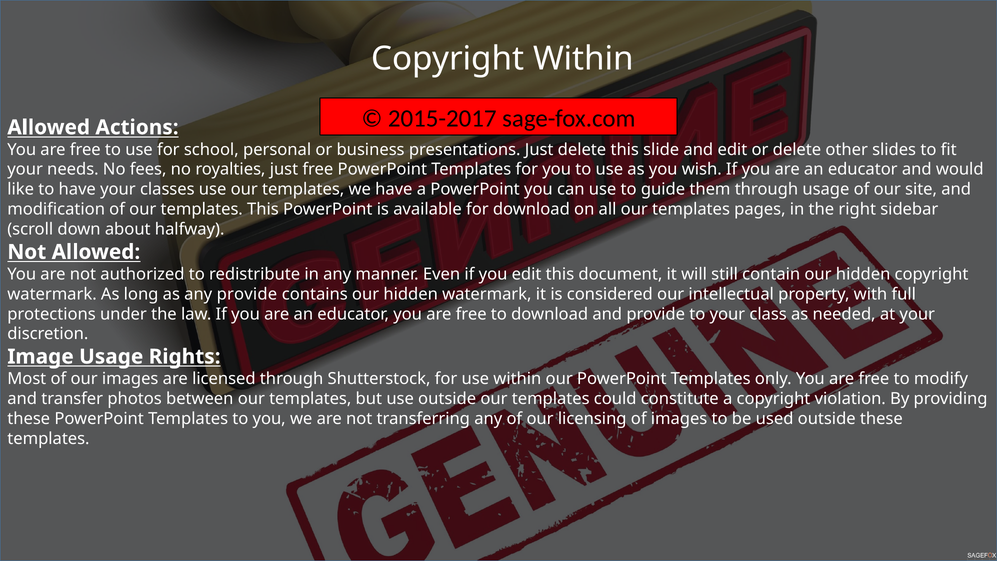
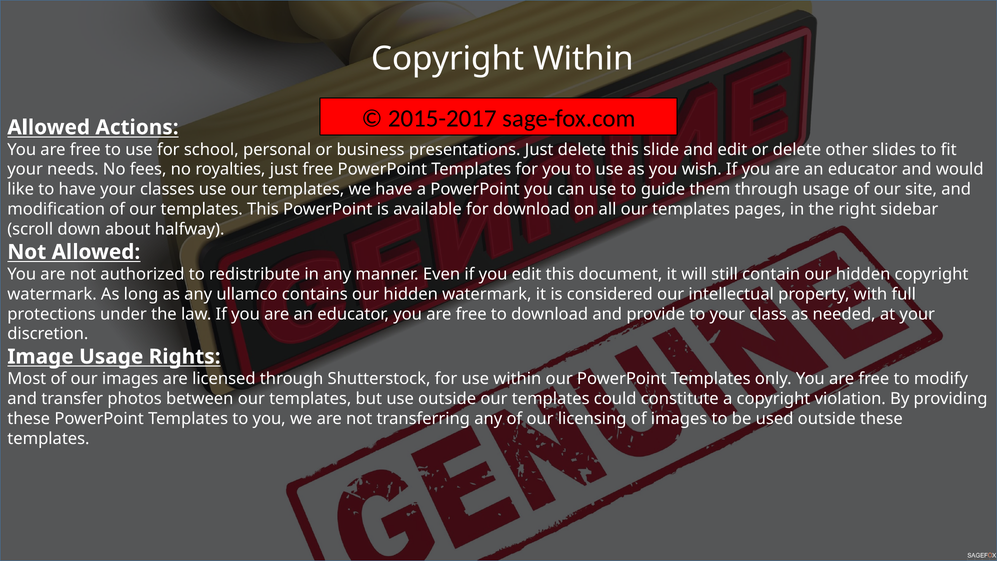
any provide: provide -> ullamco (247, 294)
